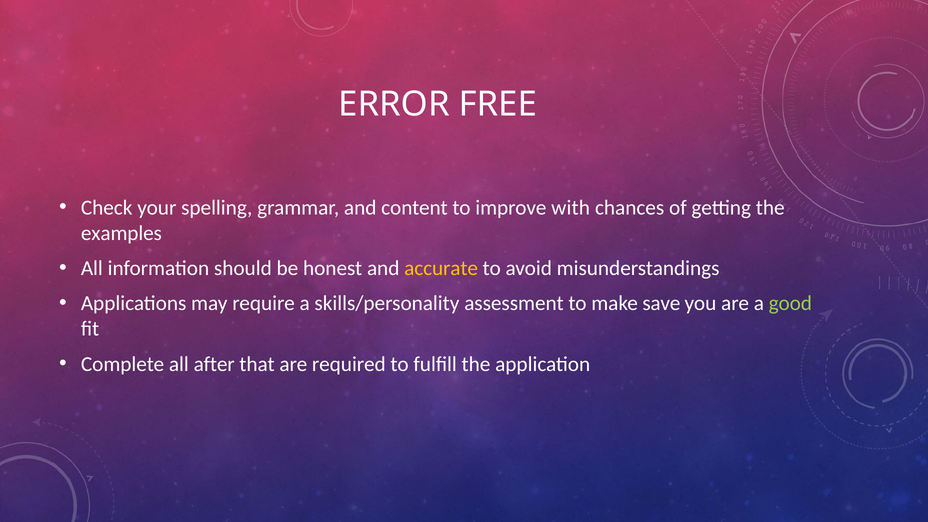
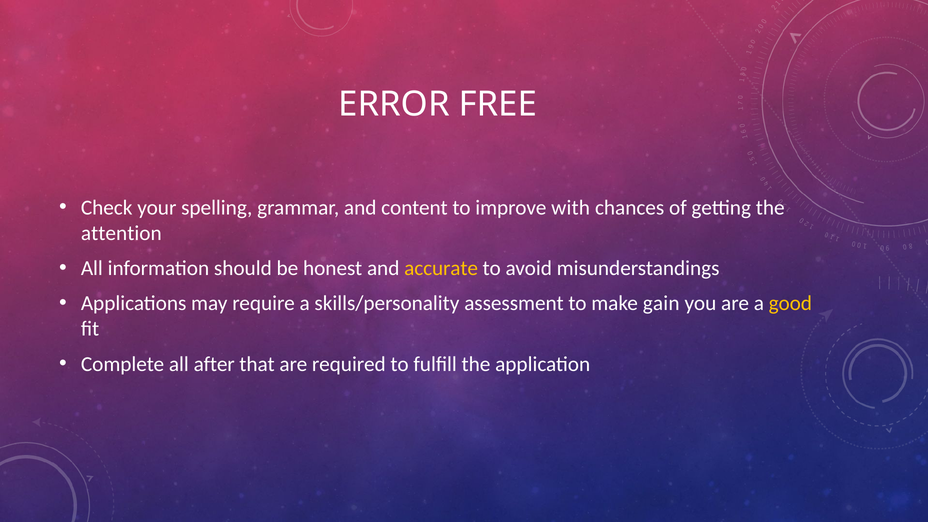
examples: examples -> attention (121, 233)
save: save -> gain (661, 303)
good colour: light green -> yellow (790, 303)
